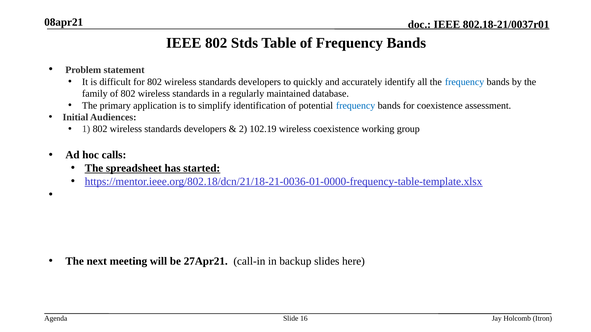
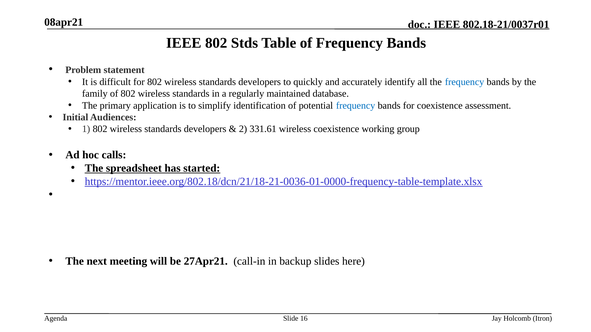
102.19: 102.19 -> 331.61 (263, 129)
